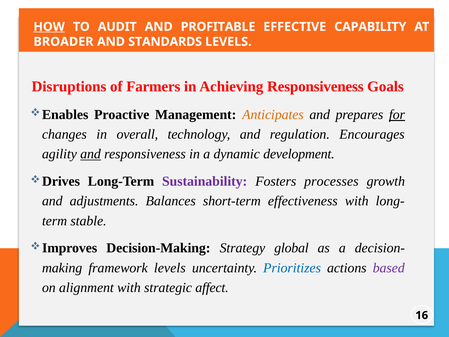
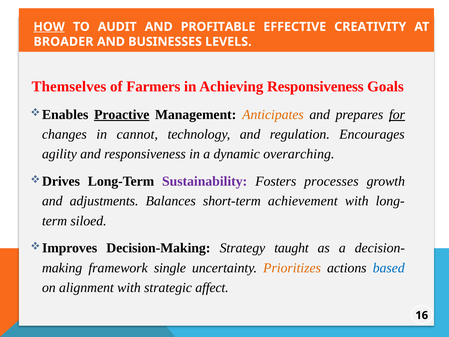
CAPABILITY: CAPABILITY -> CREATIVITY (370, 27)
STANDARDS: STANDARDS -> BUSINESSES (165, 42)
Disruptions: Disruptions -> Themselves (69, 87)
Proactive underline: none -> present (122, 114)
overall: overall -> cannot (137, 134)
and underline: present -> none (91, 154)
development: development -> overarching (299, 154)
effectiveness: effectiveness -> achievement (303, 201)
stable: stable -> siloed (89, 221)
global: global -> taught (291, 248)
framework levels: levels -> single (170, 268)
Prioritizes colour: blue -> orange (292, 268)
based colour: purple -> blue (389, 268)
